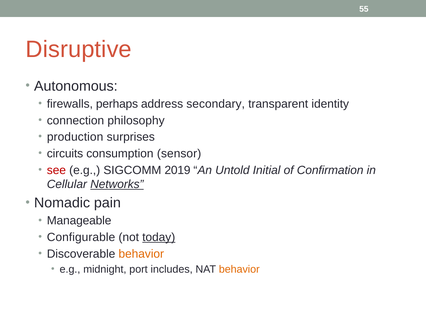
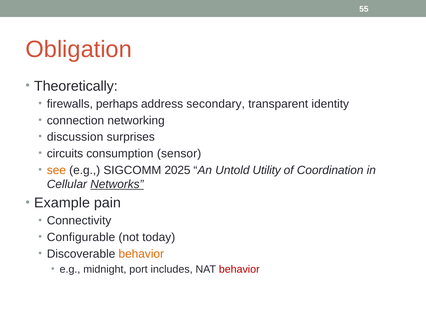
Disruptive: Disruptive -> Obligation (79, 50)
Autonomous: Autonomous -> Theoretically (76, 86)
philosophy: philosophy -> networking (136, 121)
production: production -> discussion (75, 137)
see colour: red -> orange (56, 170)
2019: 2019 -> 2025 (177, 170)
Initial: Initial -> Utility (267, 170)
Confirmation: Confirmation -> Coordination (330, 170)
Nomadic: Nomadic -> Example (62, 203)
Manageable: Manageable -> Connectivity (79, 221)
today underline: present -> none (159, 238)
behavior colour: orange -> red (239, 270)
